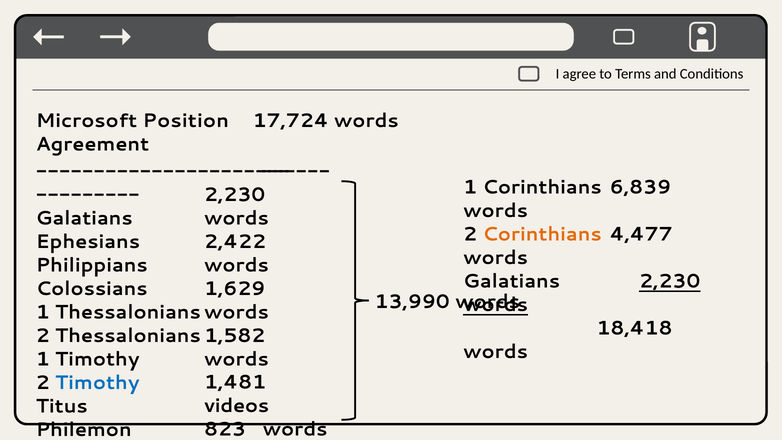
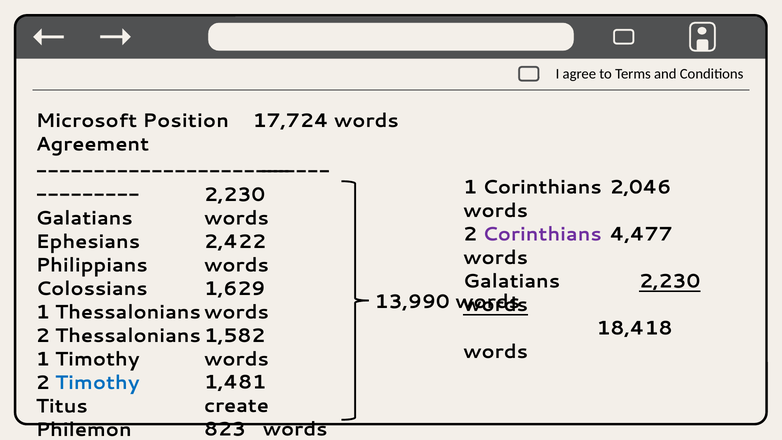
6,839: 6,839 -> 2,046 (641, 187)
Corinthians colour: orange -> purple (542, 234)
videos: videos -> create (236, 406)
